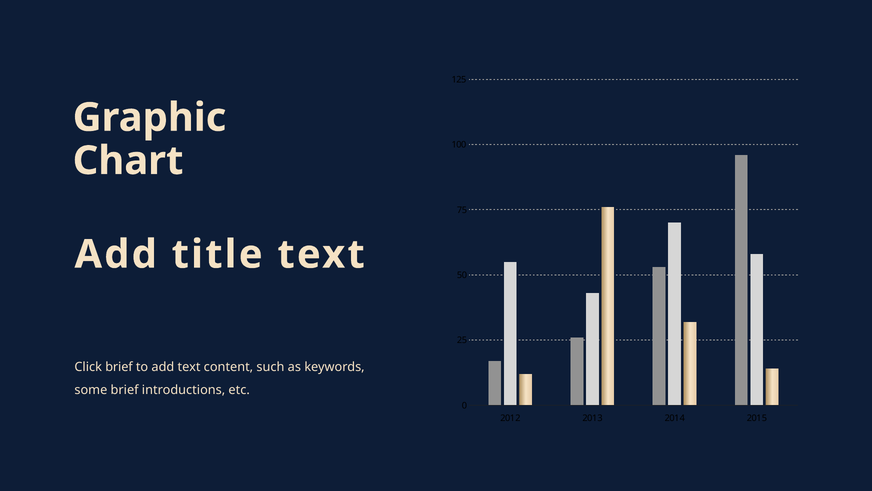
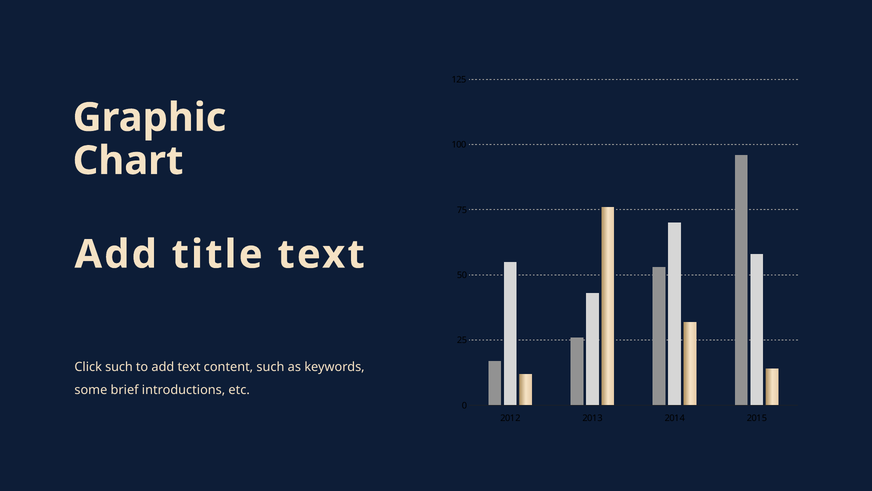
Click brief: brief -> such (119, 367)
